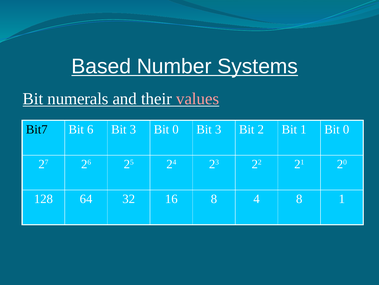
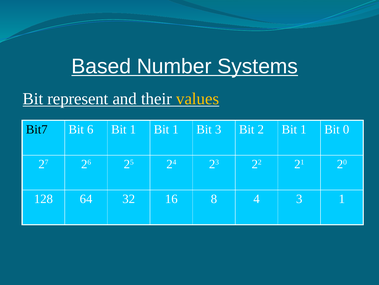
numerals: numerals -> represent (78, 98)
values colour: pink -> yellow (198, 98)
6 Bit 3: 3 -> 1 (133, 129)
0: 0 -> 1 (176, 129)
4 8: 8 -> 3 (299, 198)
